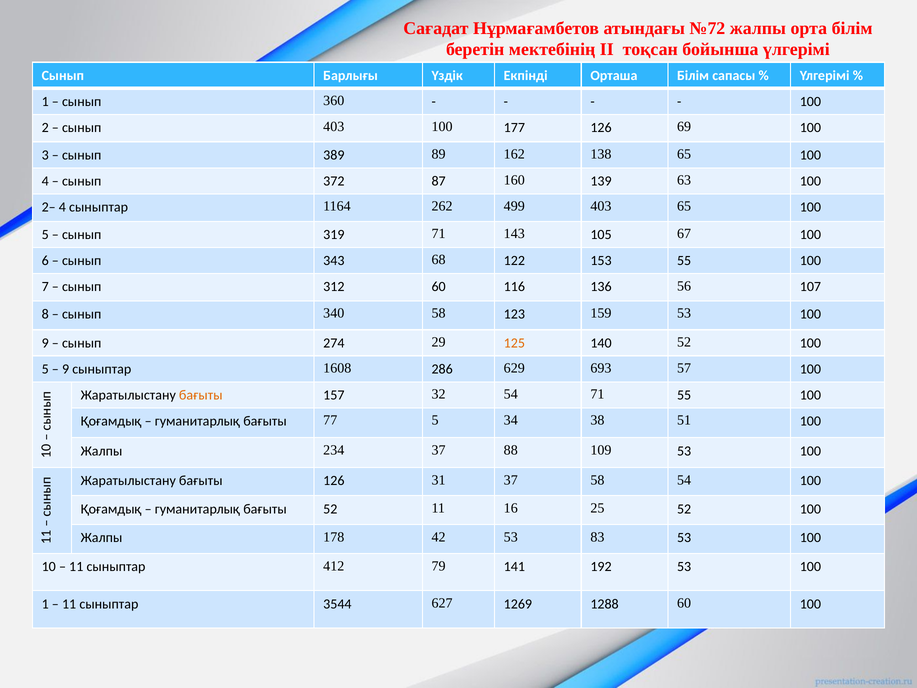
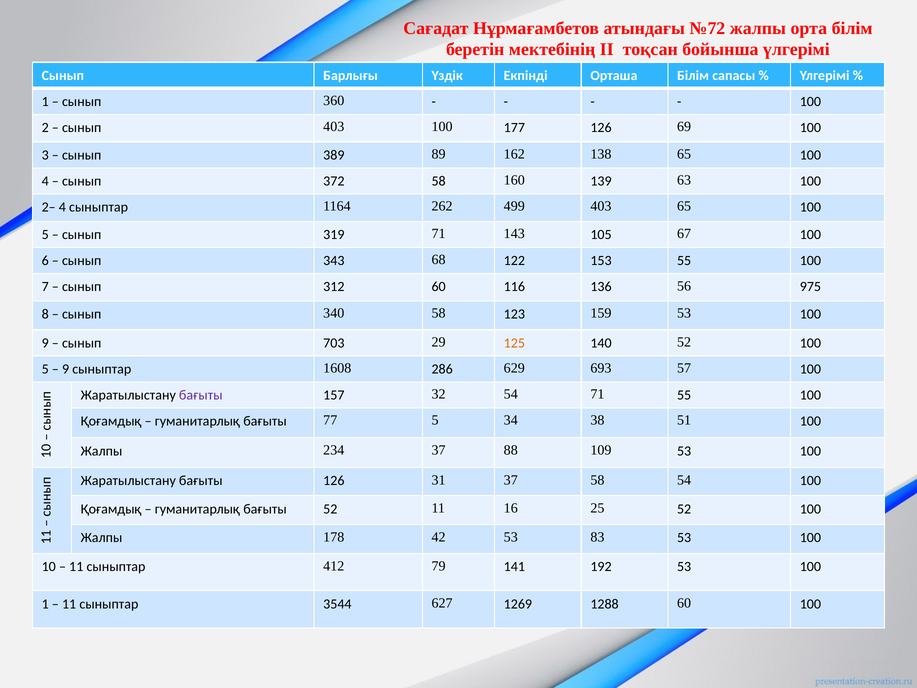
372 87: 87 -> 58 (439, 181)
107: 107 -> 975 (810, 287)
274: 274 -> 703 (334, 343)
бағыты colour: orange -> purple (201, 395)
